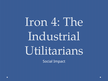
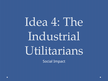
Iron: Iron -> Idea (36, 22)
